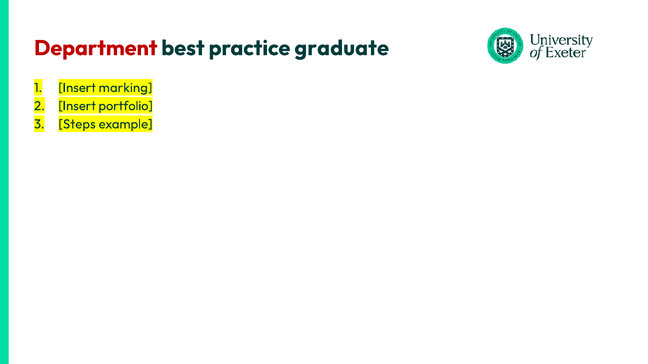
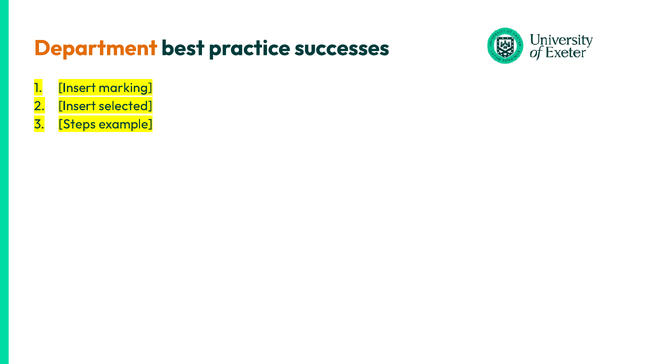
Department colour: red -> orange (96, 48)
graduate: graduate -> successes (342, 48)
portfolio: portfolio -> selected (126, 106)
